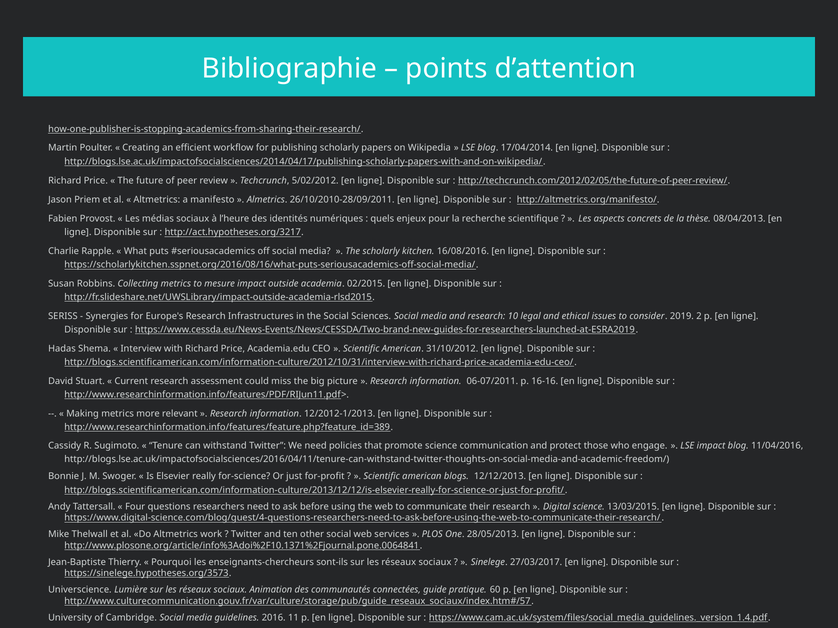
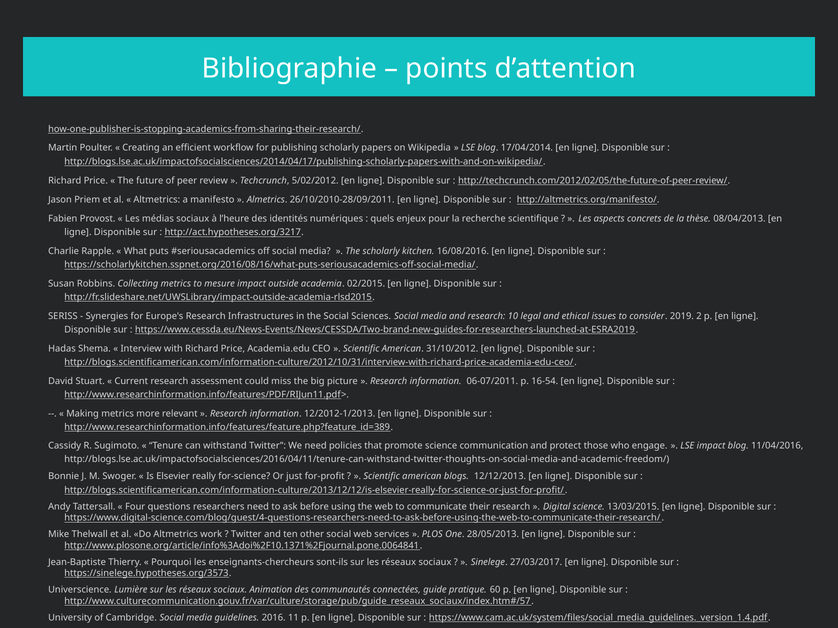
16-16: 16-16 -> 16-54 (545, 381)
